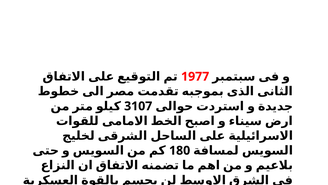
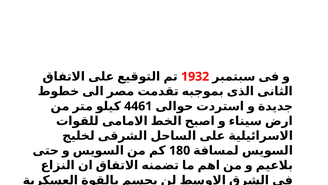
1977: 1977 -> 1932 (195, 76)
3107: 3107 -> 4461 (138, 106)
